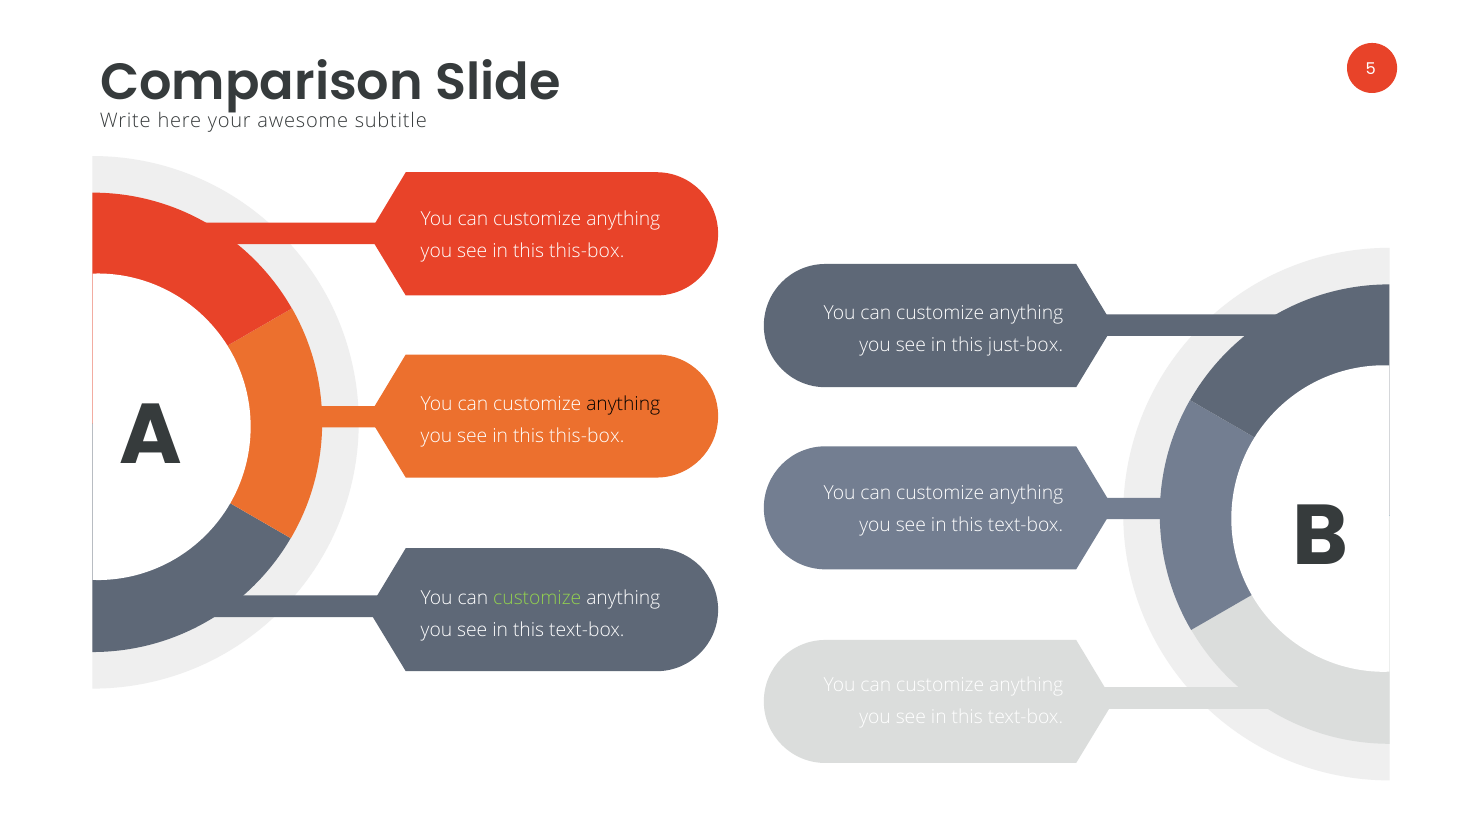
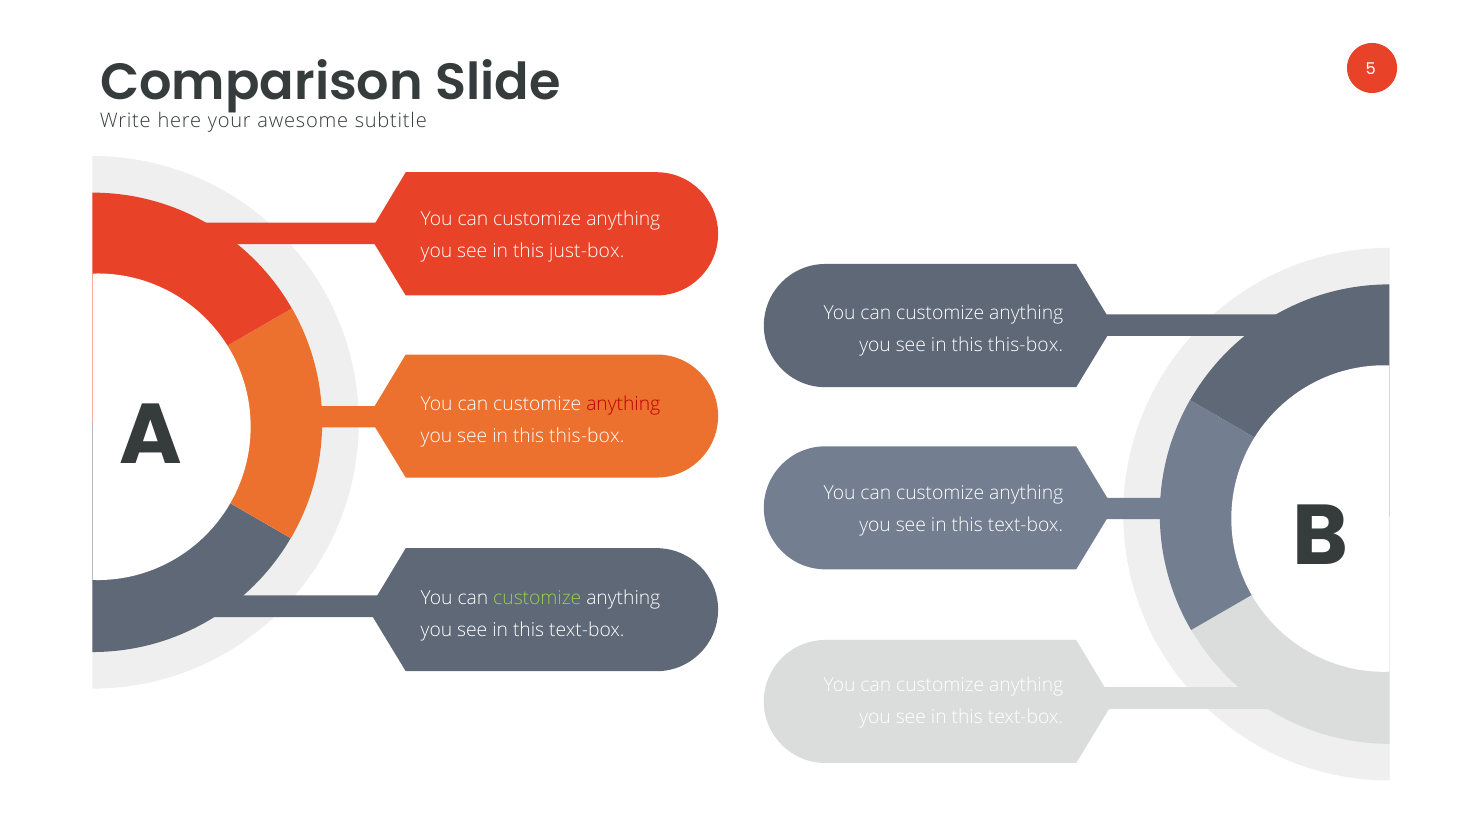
this-box: this-box -> just-box (587, 251)
just-box: just-box -> this-box (1025, 345)
anything colour: black -> red (623, 404)
